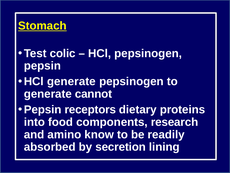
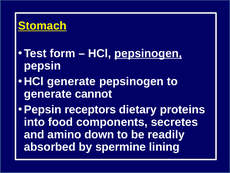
colic: colic -> form (63, 53)
pepsinogen underline: none -> present (148, 53)
research: research -> secretes (174, 122)
know: know -> down (99, 134)
secretion: secretion -> spermine (121, 147)
